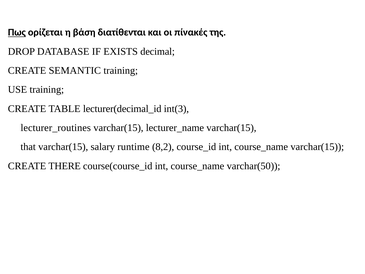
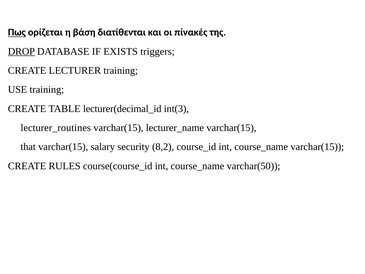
DROP underline: none -> present (21, 51)
decimal: decimal -> triggers (158, 51)
SEMANTIC: SEMANTIC -> LECTURER (75, 70)
runtime: runtime -> security (134, 147)
THERE: THERE -> RULES (65, 166)
